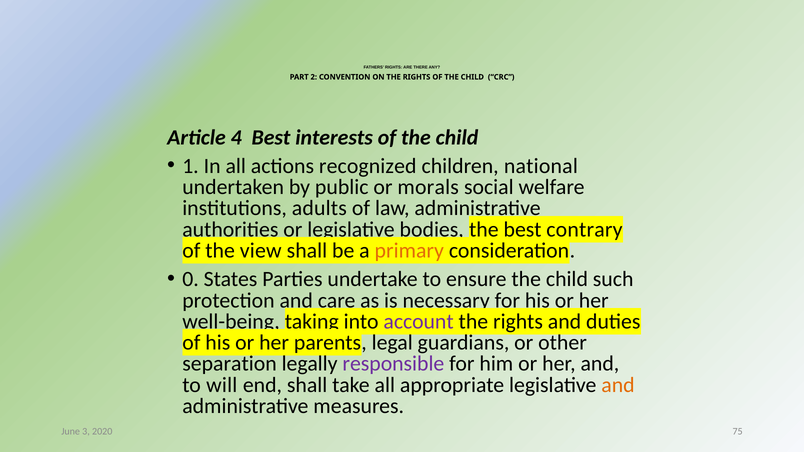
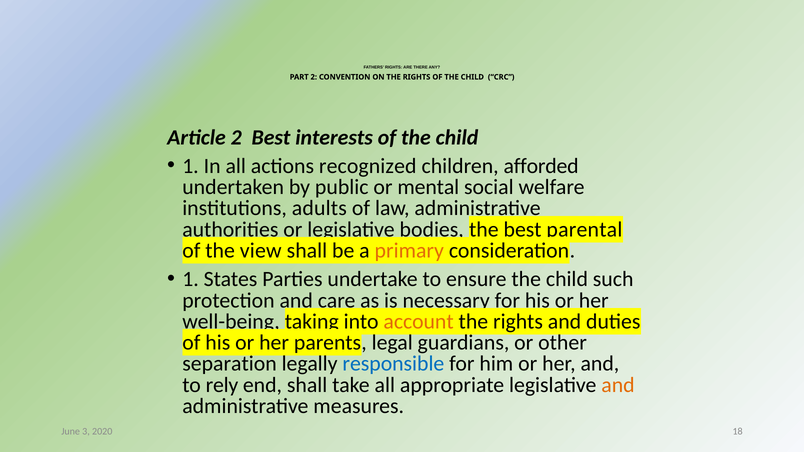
Article 4: 4 -> 2 (236, 137)
national: national -> afforded (541, 166)
morals: morals -> mental (428, 187)
contrary: contrary -> parental (584, 230)
0: 0 -> 1 (191, 279)
account colour: purple -> orange (419, 322)
responsible colour: purple -> blue (393, 364)
will: will -> rely (222, 385)
75: 75 -> 18 (738, 432)
